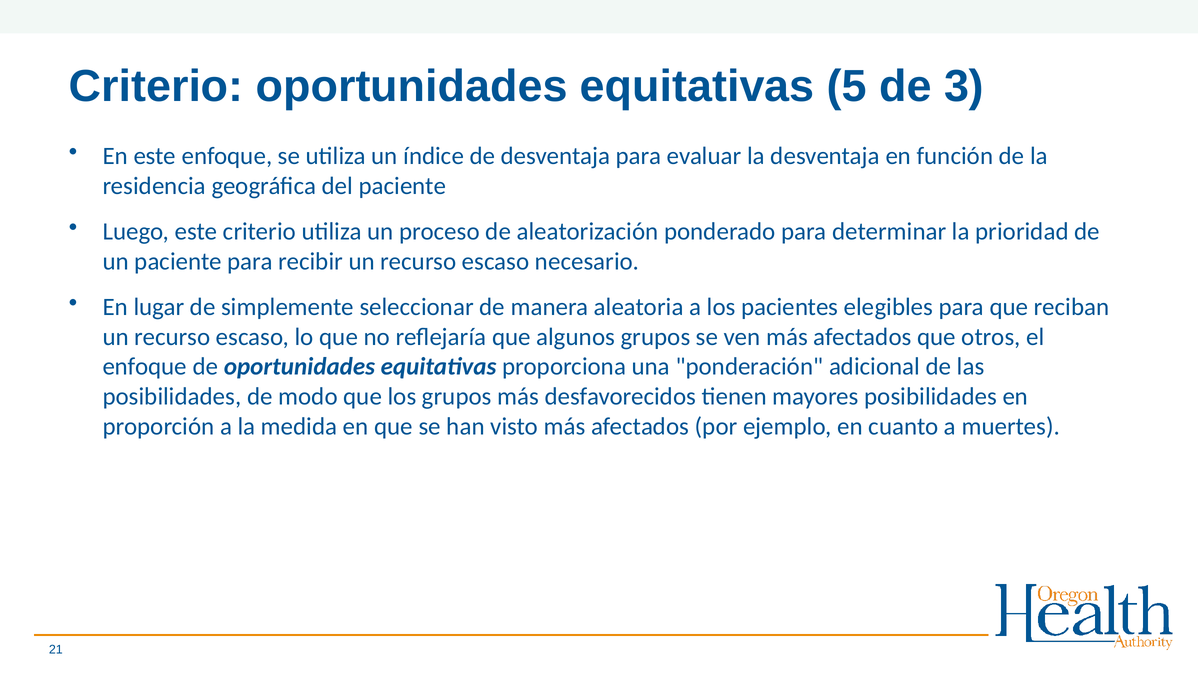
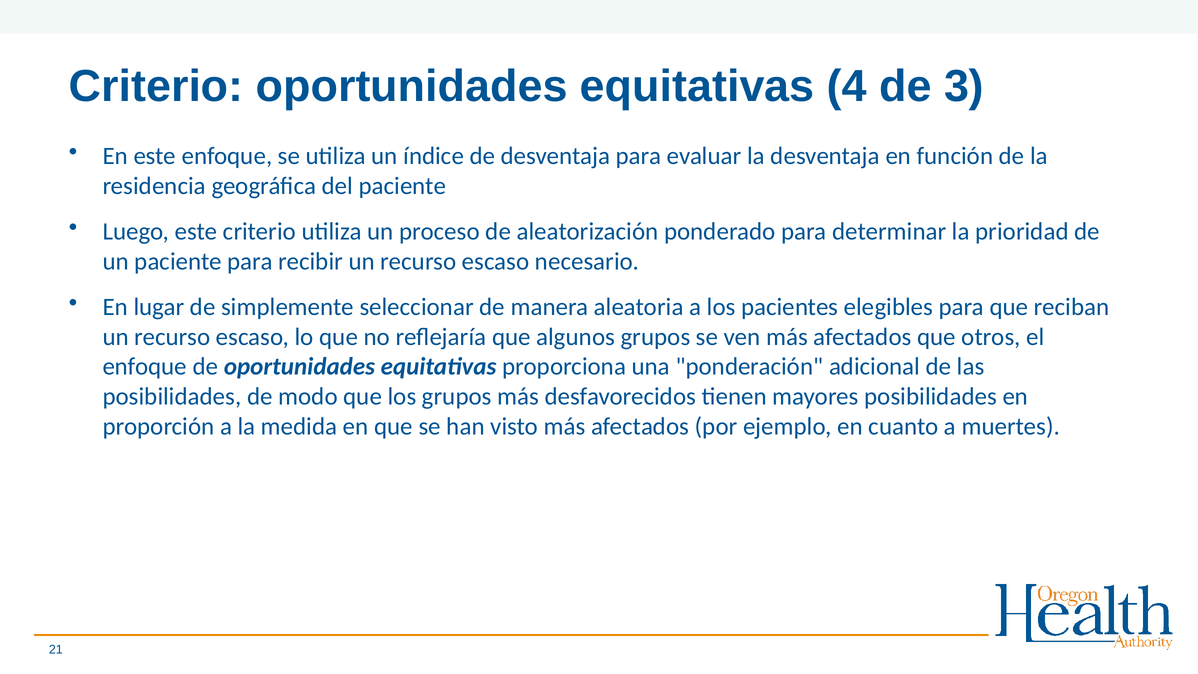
5: 5 -> 4 (847, 86)
